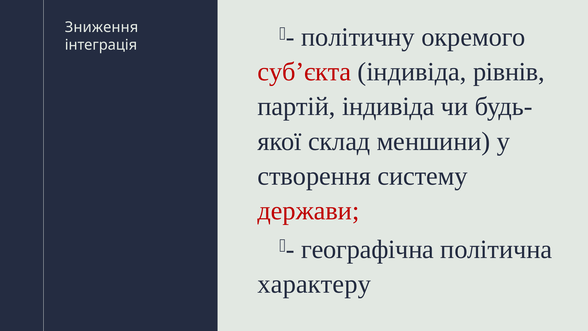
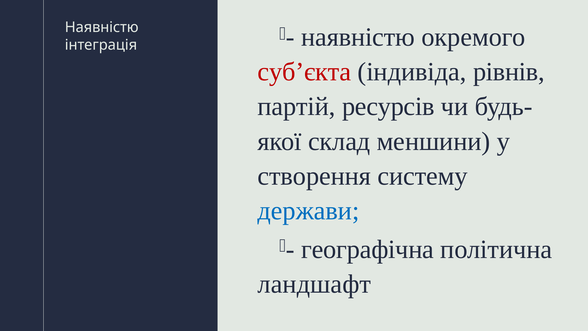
Зниження: Зниження -> Наявністю (102, 27)
політичну: політичну -> наявністю (358, 37)
партій індивіда: індивіда -> ресурсів (388, 107)
держави colour: red -> blue (308, 211)
характеру: характеру -> ландшафт (314, 284)
